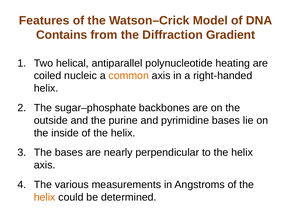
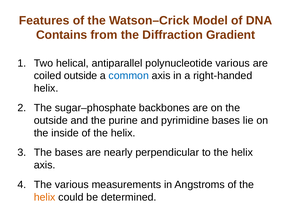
polynucleotide heating: heating -> various (233, 63)
coiled nucleic: nucleic -> outside (81, 76)
common colour: orange -> blue (129, 76)
